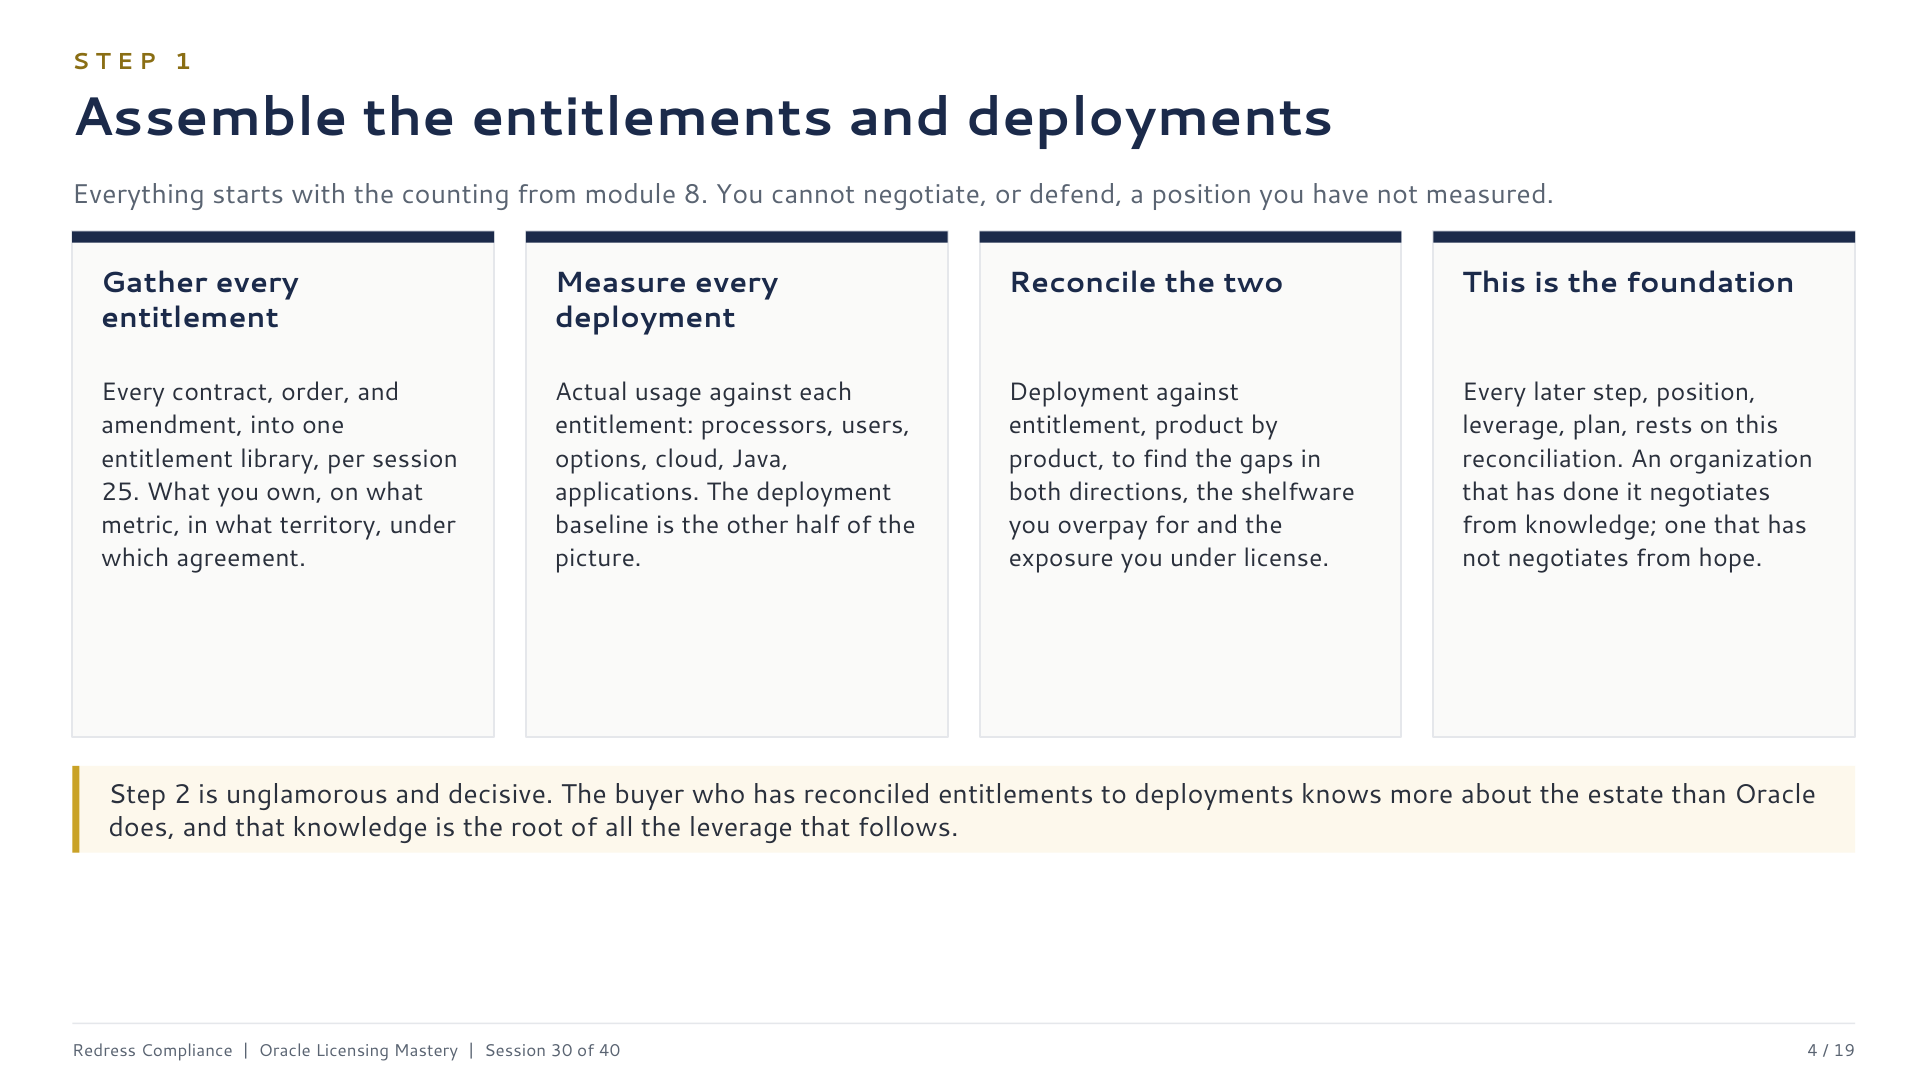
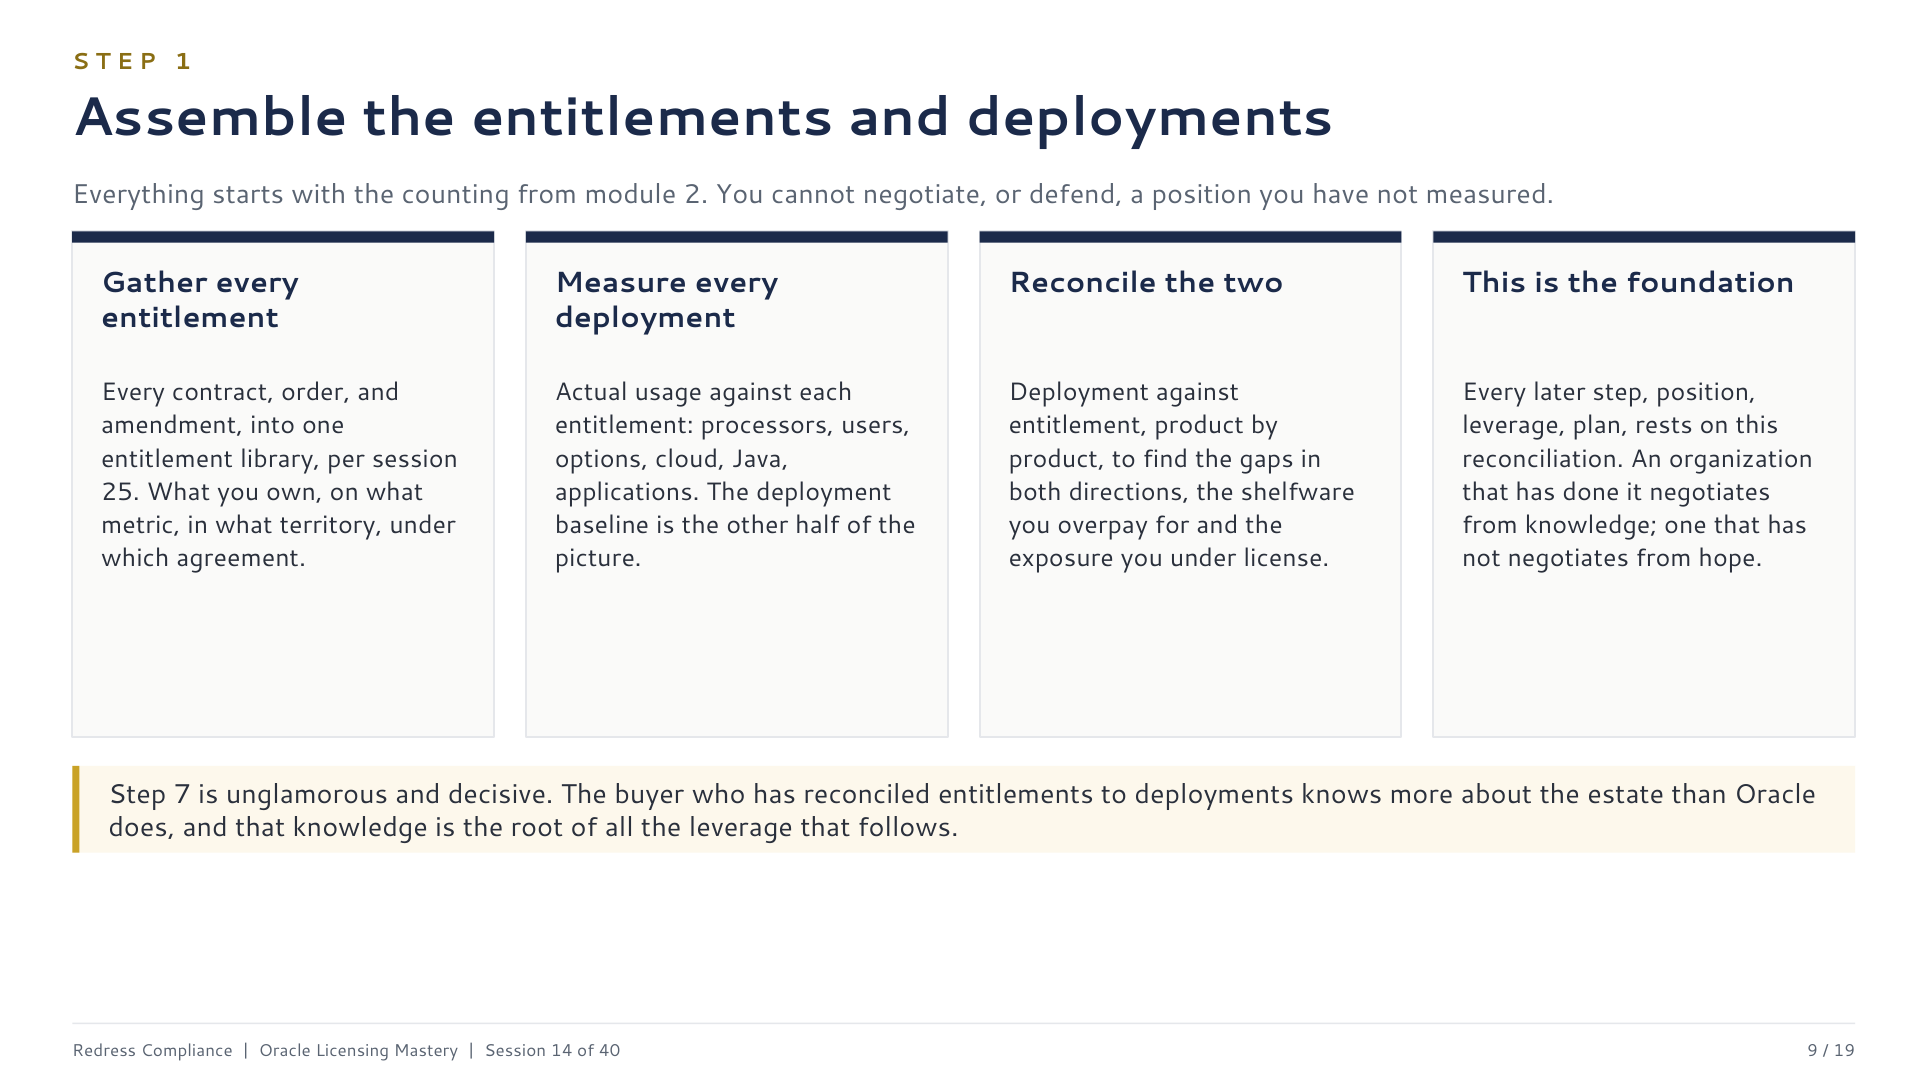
8: 8 -> 2 (696, 195)
2: 2 -> 7 (182, 795)
30: 30 -> 14 (562, 1051)
4: 4 -> 9 (1813, 1051)
